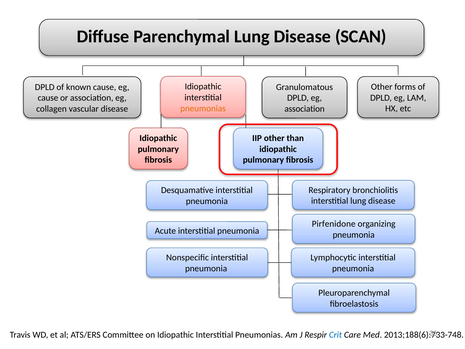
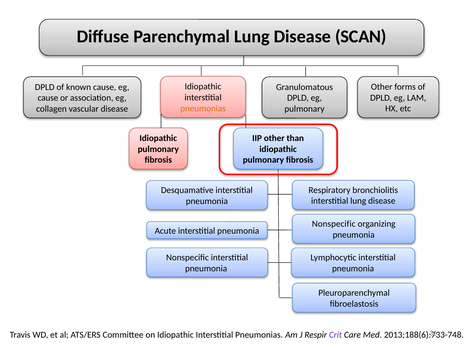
association: association -> pulmonary (304, 109)
Pirfenidone: Pirfenidone -> Nonspecific (334, 224)
Crit colour: blue -> purple (335, 335)
